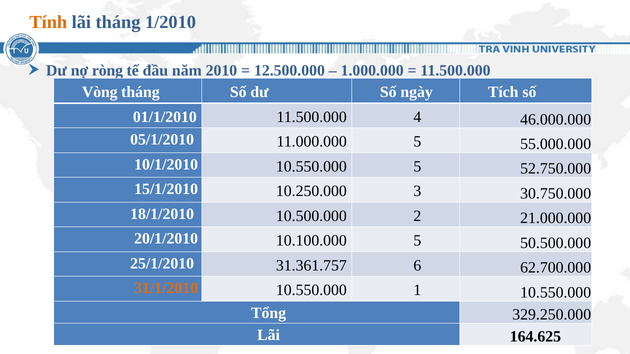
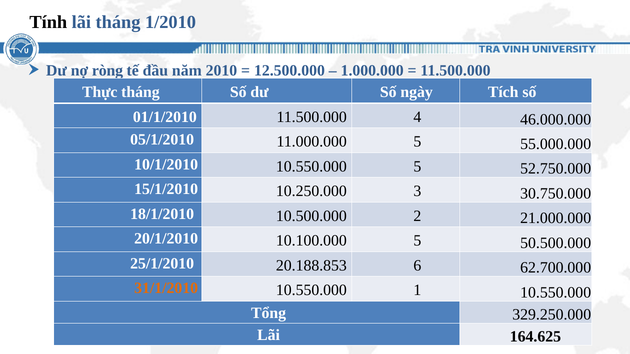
Tính colour: orange -> black (48, 22)
Vòng: Vòng -> Thực (100, 92)
31.361.757: 31.361.757 -> 20.188.853 (311, 266)
